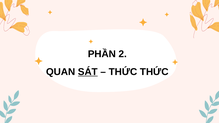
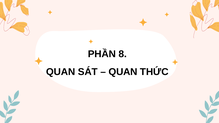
2: 2 -> 8 (123, 54)
SÁT underline: present -> none (88, 72)
THỨC: THỨC -> QUAN (123, 72)
